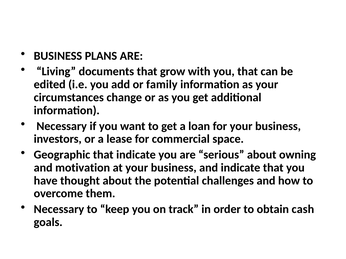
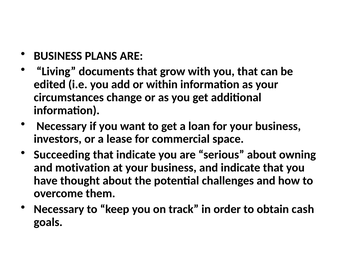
family: family -> within (162, 85)
Geographic: Geographic -> Succeeding (62, 155)
